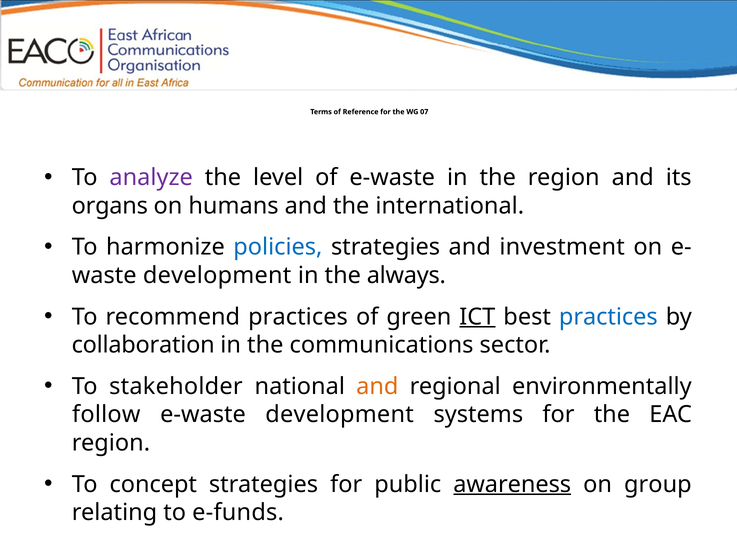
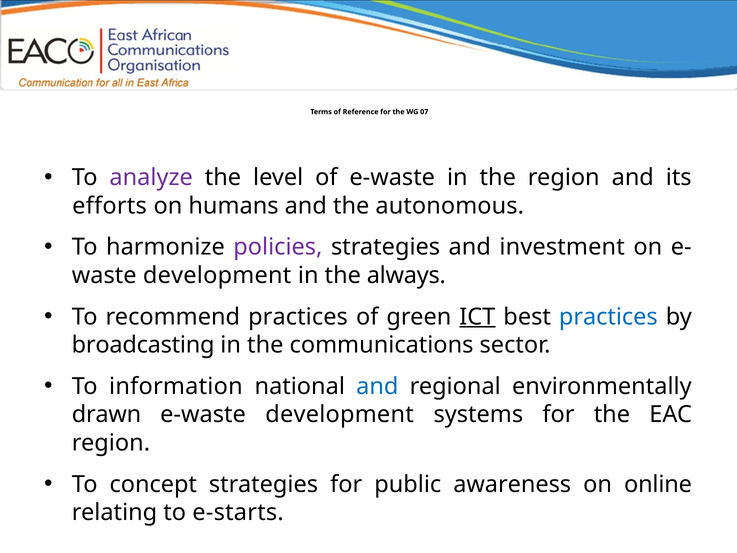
organs: organs -> efforts (110, 206)
international: international -> autonomous (450, 206)
policies colour: blue -> purple (278, 247)
collaboration: collaboration -> broadcasting (143, 345)
stakeholder: stakeholder -> information (176, 386)
and colour: orange -> blue (377, 386)
follow: follow -> drawn (107, 414)
awareness underline: present -> none (512, 484)
group: group -> online (658, 484)
e-funds: e-funds -> e-starts (238, 512)
